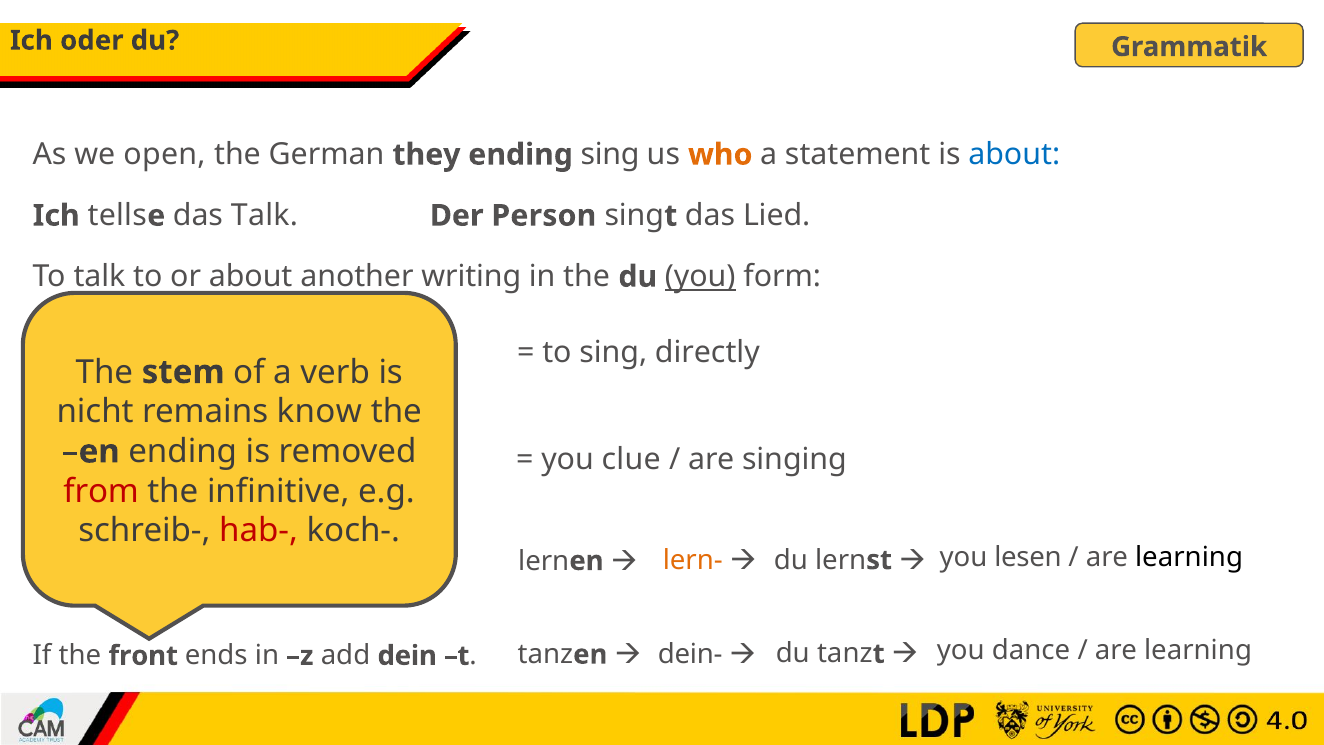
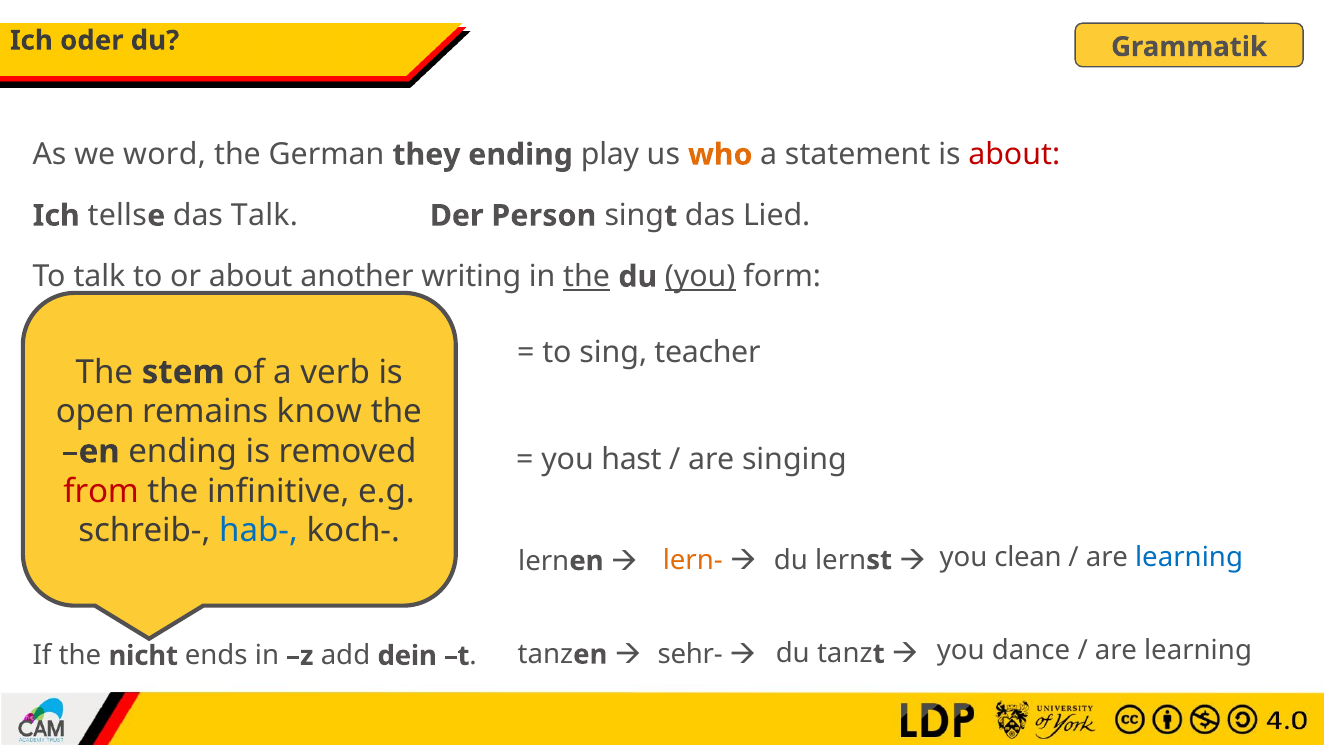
open: open -> word (165, 155)
ending sing: sing -> play (610, 155)
about colour: blue -> red (1014, 155)
the underline: none -> present (587, 277)
directly: directly -> teacher (707, 353)
nicht: nicht -> open (95, 412)
clue: clue -> hast (631, 460)
hab- colour: red -> blue (259, 531)
lesen: lesen -> clean (1028, 557)
learning colour: black -> blue (1189, 557)
dein-: dein- -> sehr- (690, 654)
front: front -> nicht (143, 656)
